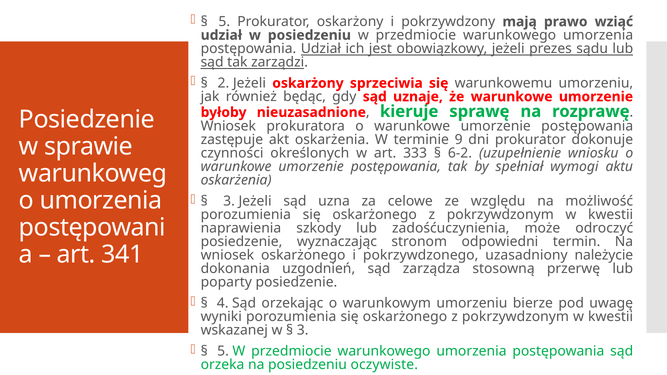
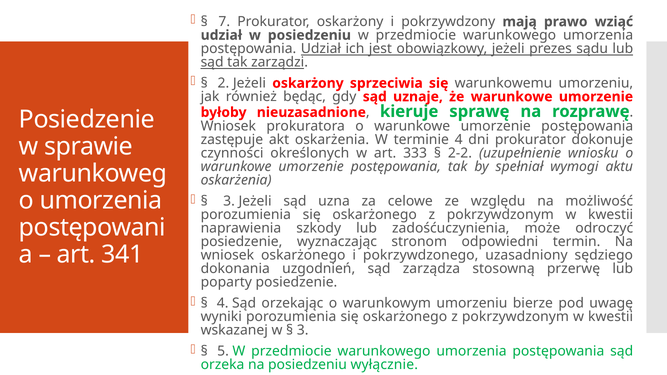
5: 5 -> 7 (224, 22)
terminie 9: 9 -> 4 (459, 140)
6-2: 6-2 -> 2-2 (460, 153)
należycie: należycie -> sędziego (604, 256)
oczywiste: oczywiste -> wyłącznie (384, 365)
